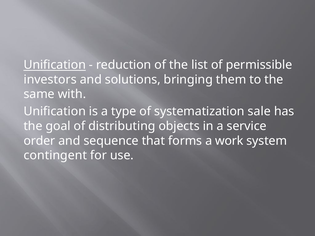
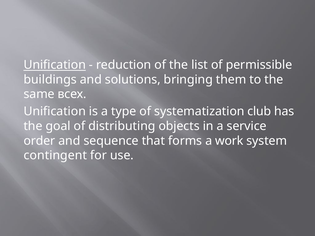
investors: investors -> buildings (50, 80)
with: with -> всех (72, 94)
sale: sale -> club (259, 111)
